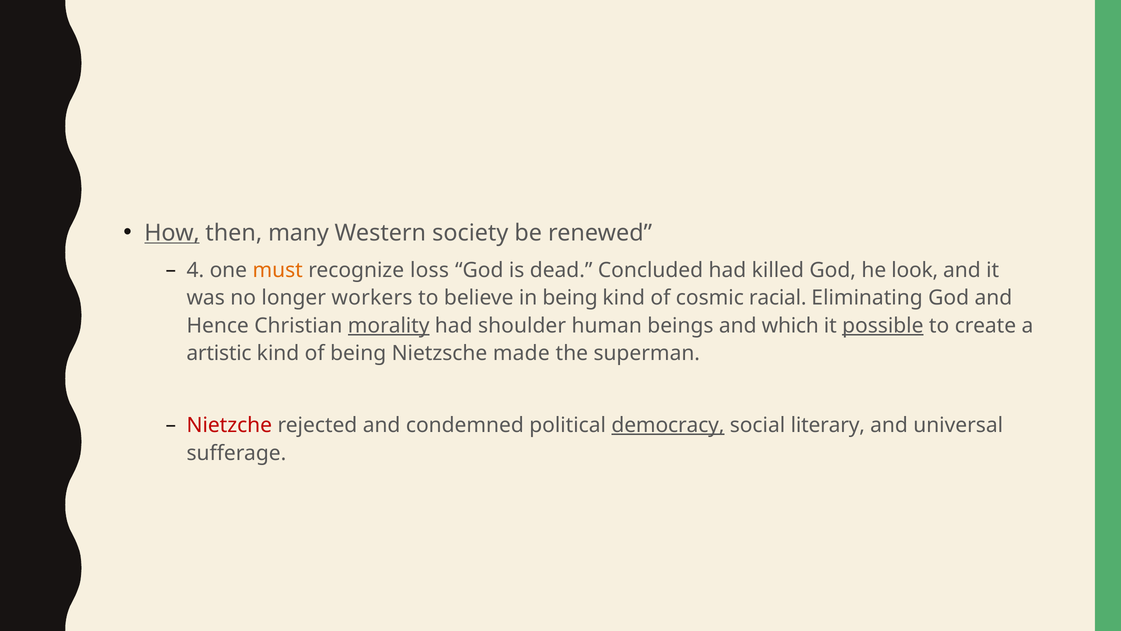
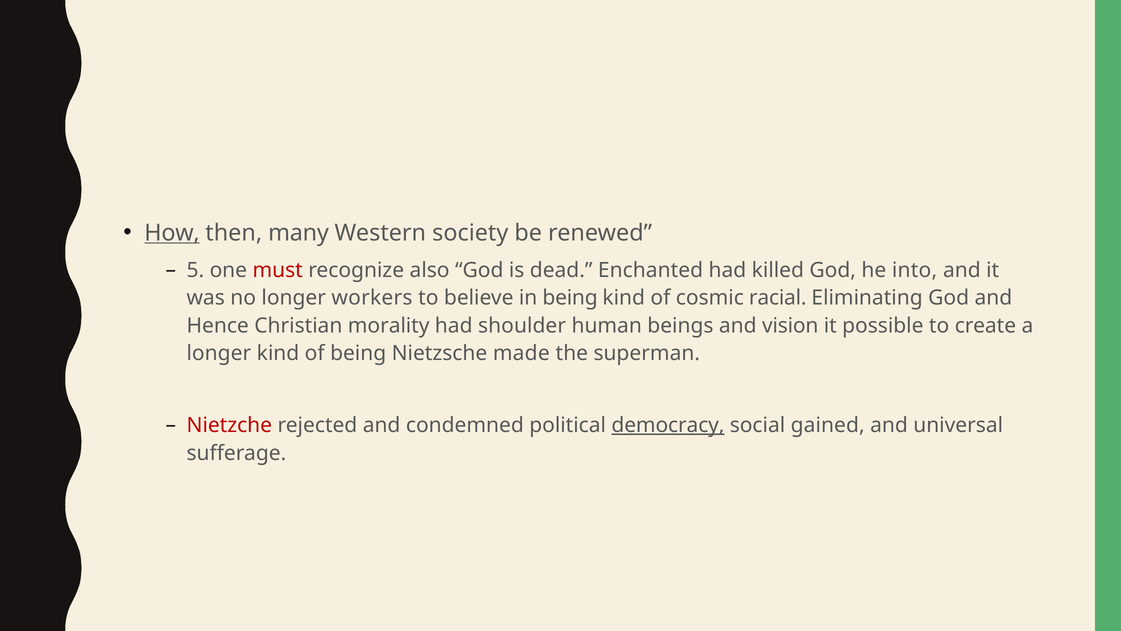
4: 4 -> 5 (195, 270)
must colour: orange -> red (278, 270)
loss: loss -> also (430, 270)
Concluded: Concluded -> Enchanted (651, 270)
look: look -> into (915, 270)
morality underline: present -> none (389, 325)
which: which -> vision (790, 325)
possible underline: present -> none (883, 325)
artistic: artistic -> longer (219, 353)
literary: literary -> gained (828, 425)
